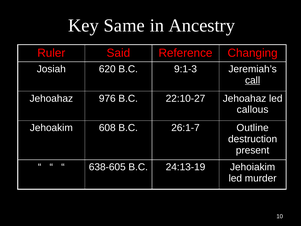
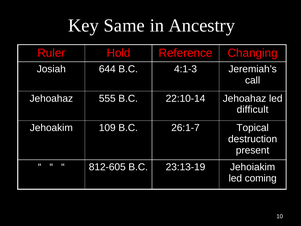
Said: Said -> Hold (118, 53)
620: 620 -> 644 (107, 69)
9:1-3: 9:1-3 -> 4:1-3 (186, 69)
call underline: present -> none (253, 80)
976: 976 -> 555 (107, 98)
22:10-27: 22:10-27 -> 22:10-14 (186, 98)
callous: callous -> difficult (253, 110)
608: 608 -> 109 (107, 128)
Outline: Outline -> Topical (253, 128)
638-605: 638-605 -> 812-605 (107, 167)
24:13-19: 24:13-19 -> 23:13-19 (186, 167)
murder: murder -> coming (261, 178)
